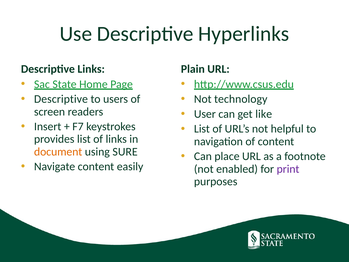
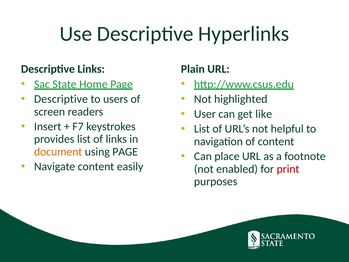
technology: technology -> highlighted (241, 99)
using SURE: SURE -> PAGE (125, 152)
print colour: purple -> red (288, 169)
